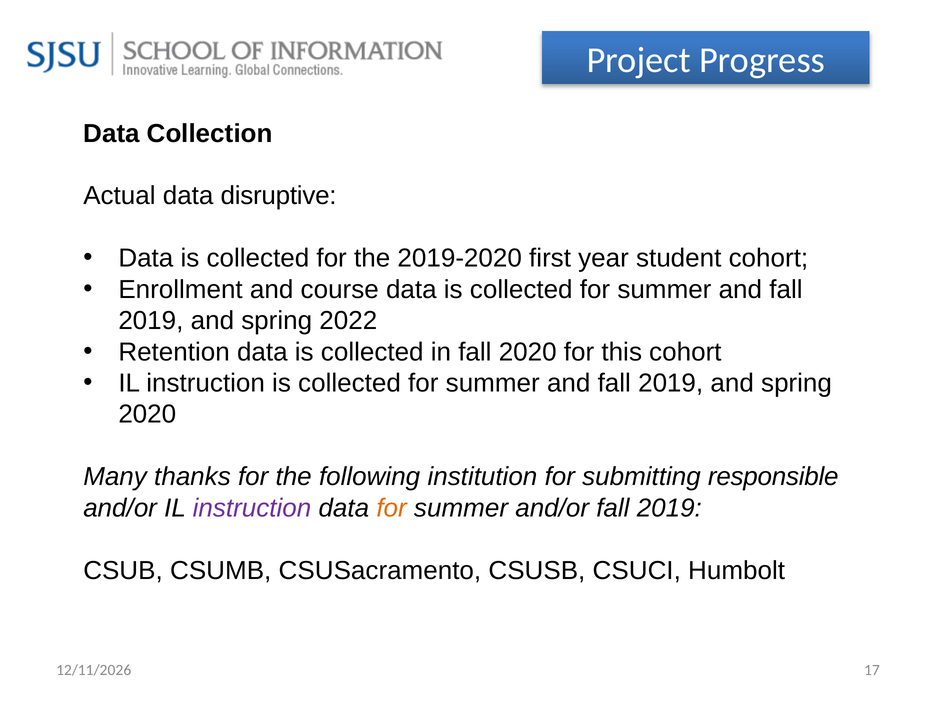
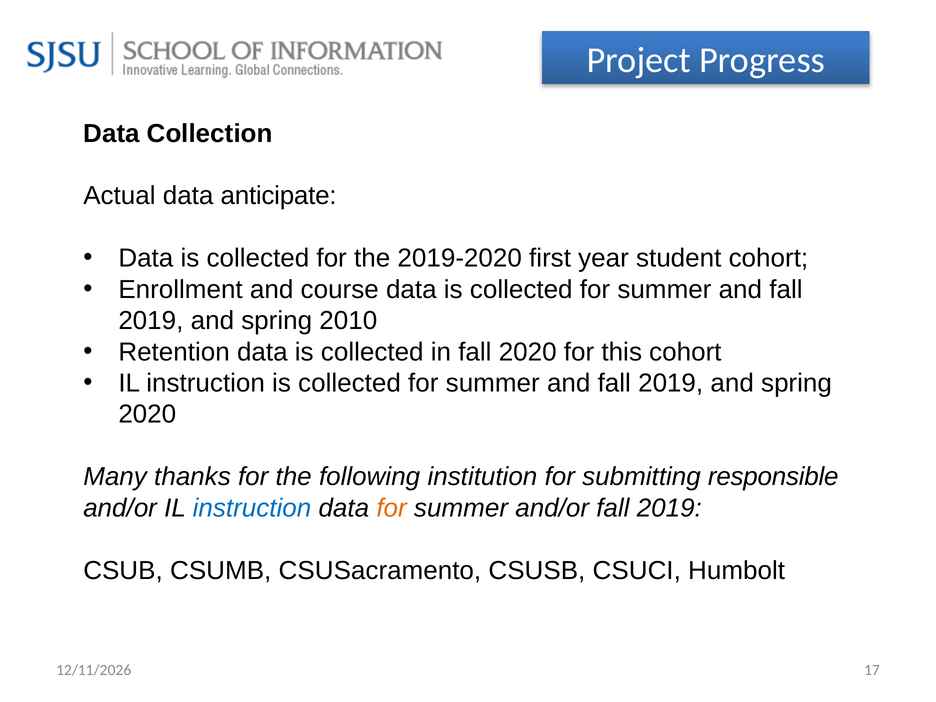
disruptive: disruptive -> anticipate (279, 196)
2022: 2022 -> 2010 (348, 321)
instruction colour: purple -> blue (252, 508)
